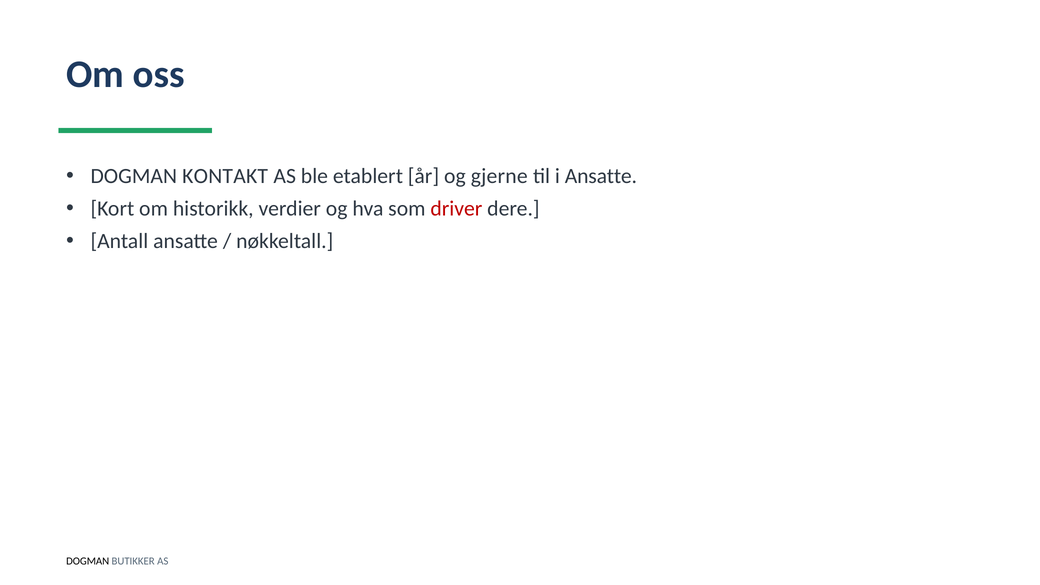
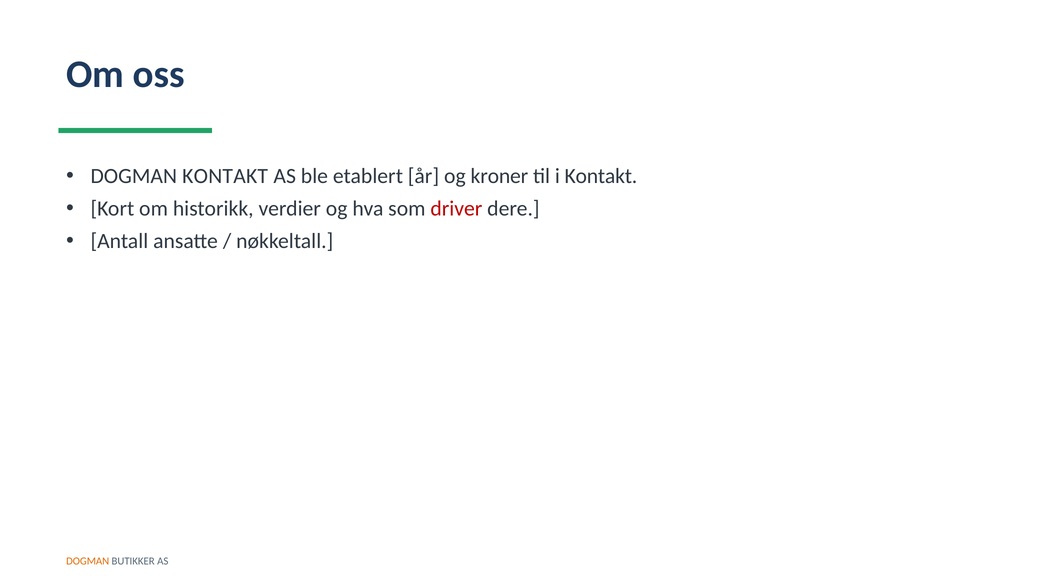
gjerne: gjerne -> kroner (499, 176)
i Ansatte: Ansatte -> Kontakt (601, 176)
DOGMAN colour: black -> orange (88, 561)
